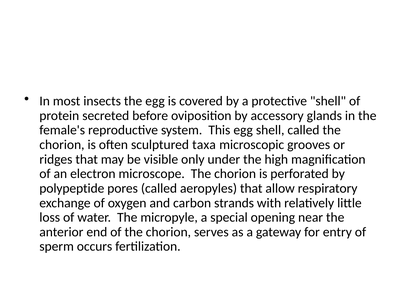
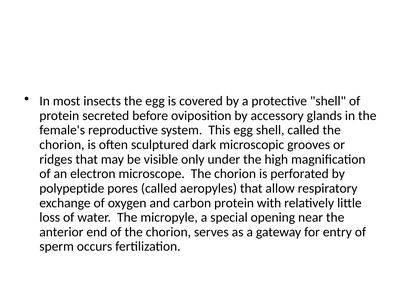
taxa: taxa -> dark (204, 145)
carbon strands: strands -> protein (234, 203)
